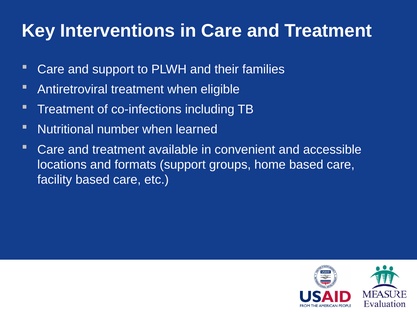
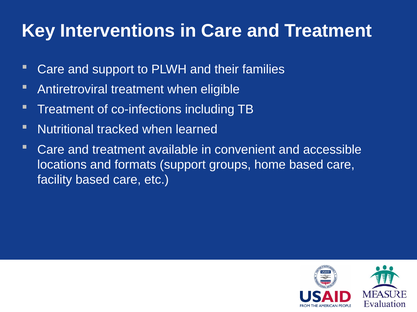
number: number -> tracked (118, 129)
